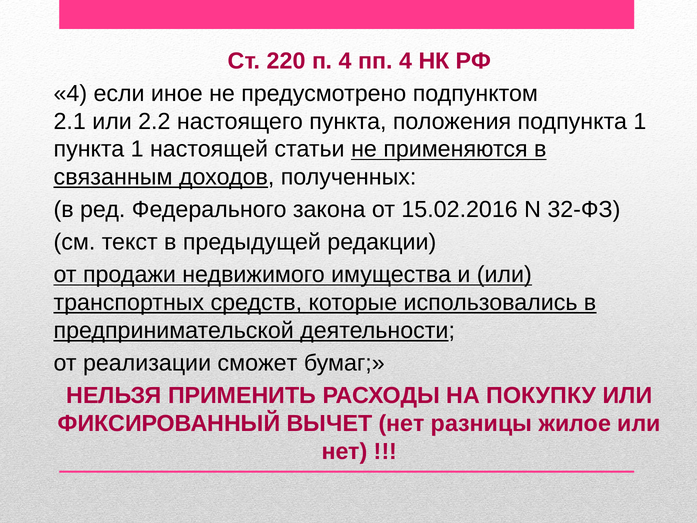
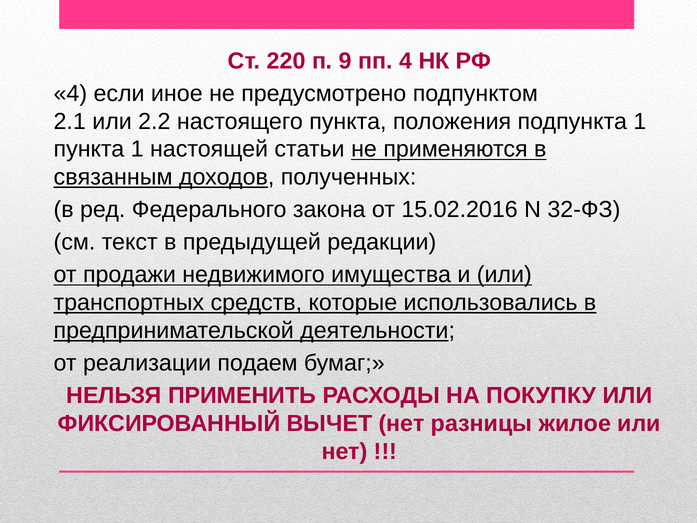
п 4: 4 -> 9 (345, 61)
сможет: сможет -> подаем (258, 363)
